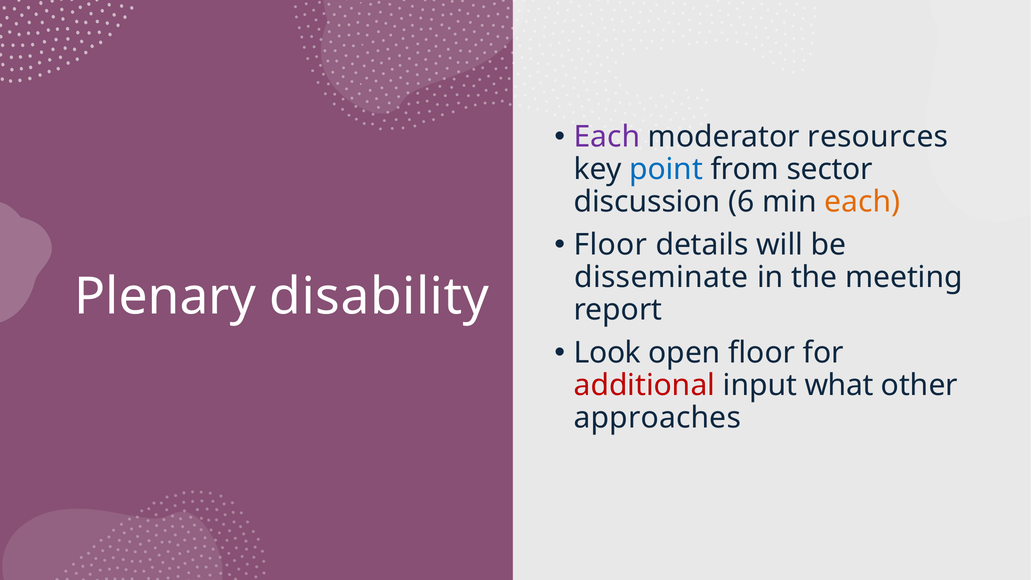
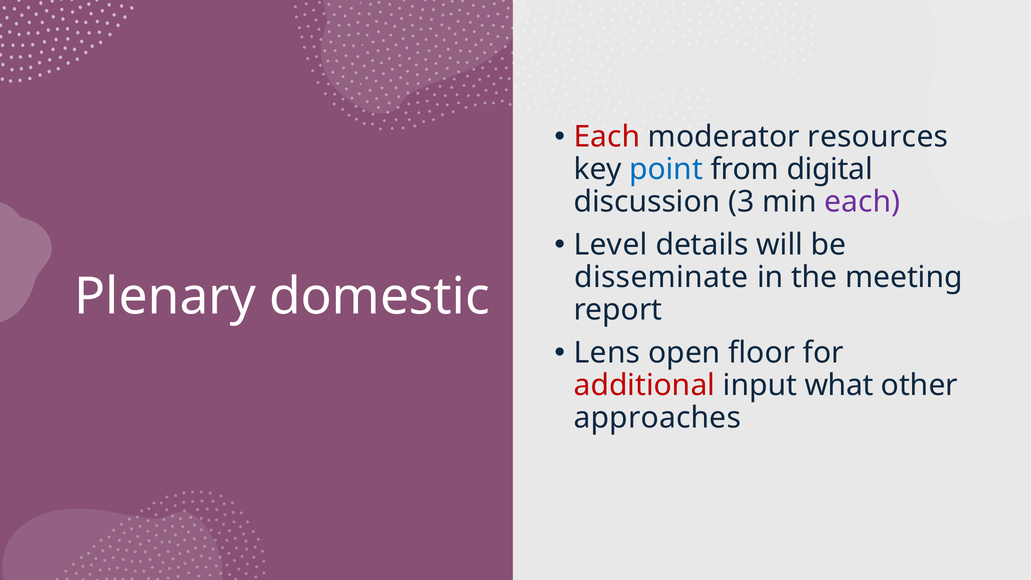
Each colour: purple -> red (607, 137)
sector: sector -> digital (830, 169)
6: 6 -> 3 (741, 202)
each colour: orange -> purple (862, 202)
Floor: Floor -> Level (611, 245)
disability: disability -> domestic (380, 297)
Look: Look -> Lens (607, 353)
